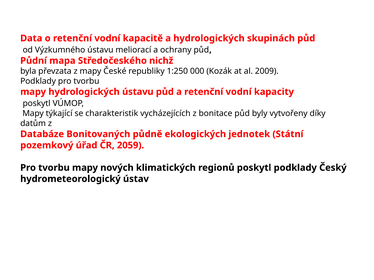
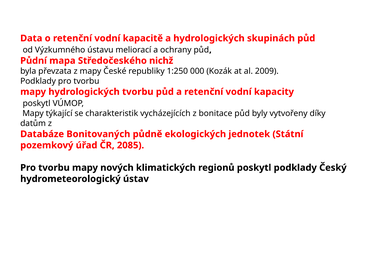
hydrologických ústavu: ústavu -> tvorbu (138, 92)
2059: 2059 -> 2085 (131, 146)
